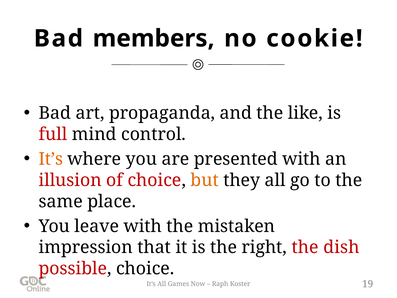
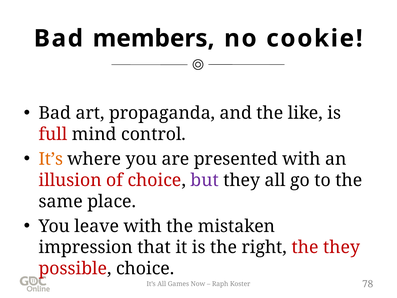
but colour: orange -> purple (205, 180)
the dish: dish -> they (342, 247)
19: 19 -> 78 (368, 284)
